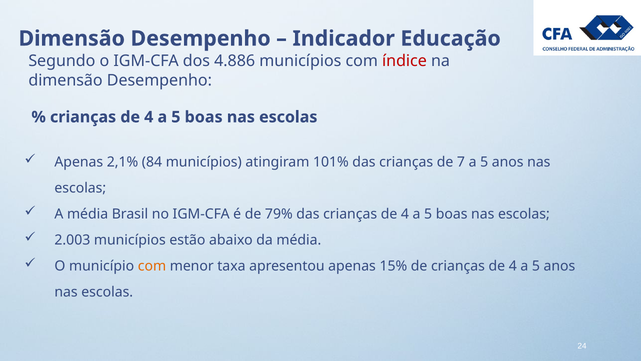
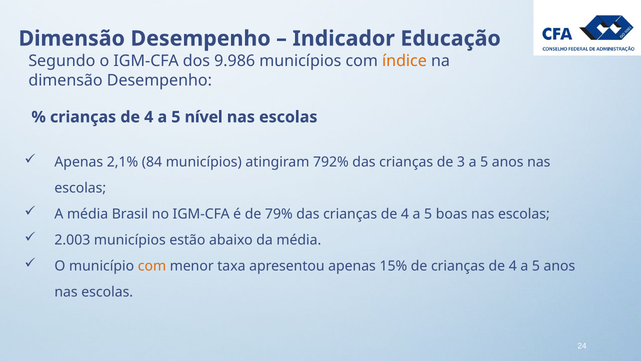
4.886: 4.886 -> 9.986 (235, 61)
índice colour: red -> orange (404, 61)
boas: boas -> nível (204, 117)
101%: 101% -> 792% (331, 162)
7: 7 -> 3 (461, 162)
